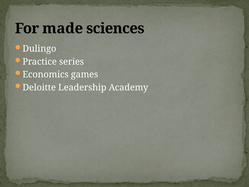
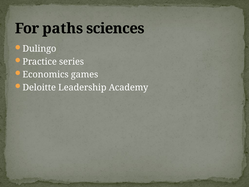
made: made -> paths (63, 28)
